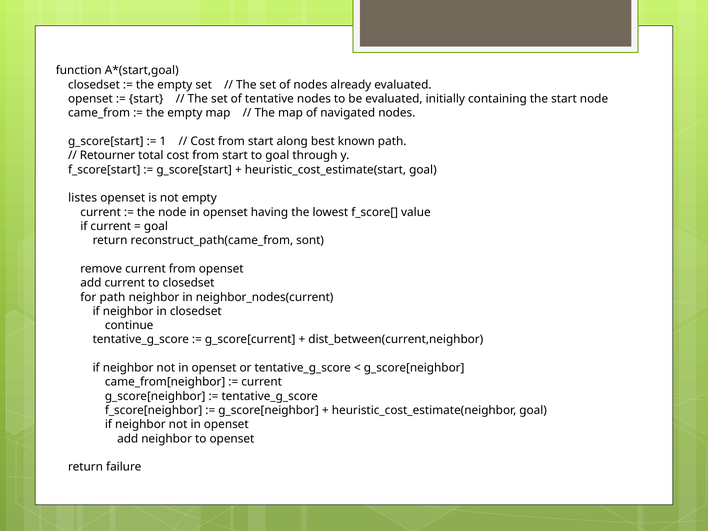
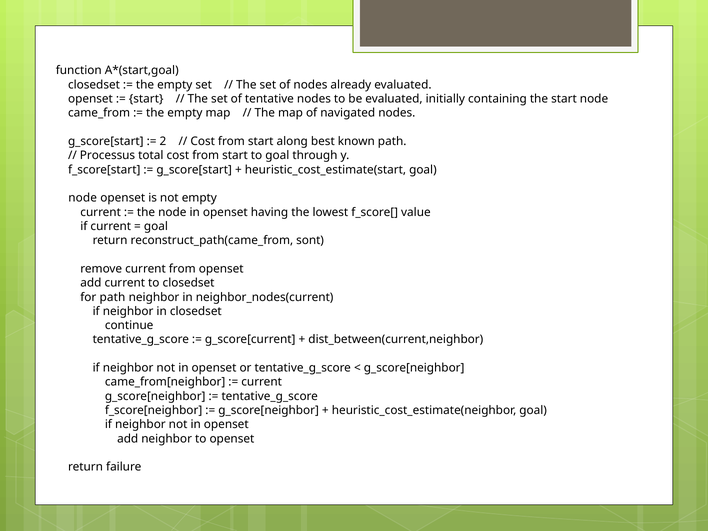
1: 1 -> 2 (163, 141)
Retourner: Retourner -> Processus (107, 156)
listes: listes -> node (83, 198)
